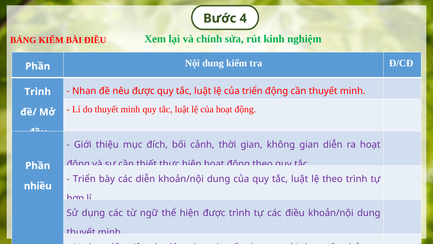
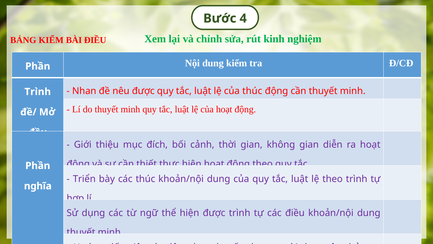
của triển: triển -> thúc (252, 91)
các diễn: diễn -> thúc (145, 179)
nhiều: nhiều -> nghĩa (38, 186)
